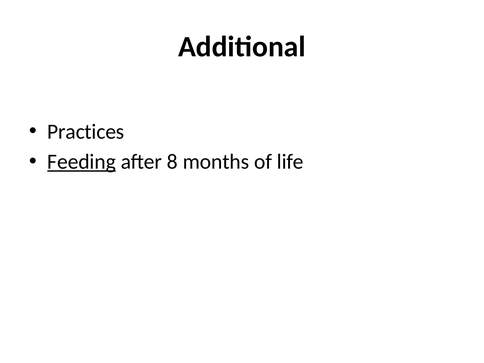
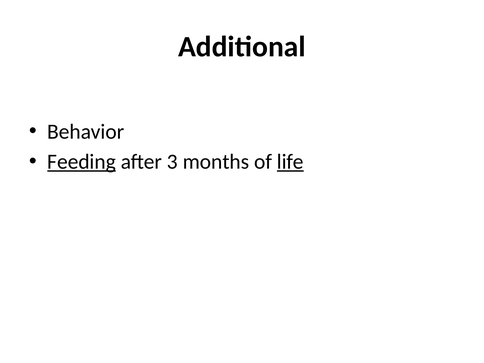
Practices: Practices -> Behavior (86, 132)
8: 8 -> 3 (172, 162)
life underline: none -> present (290, 162)
